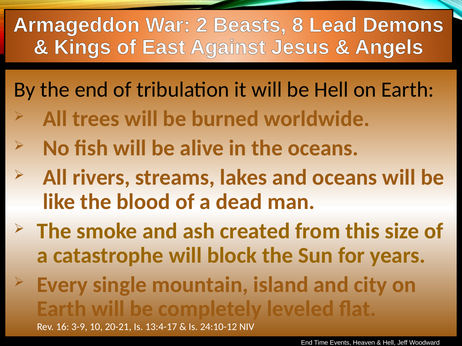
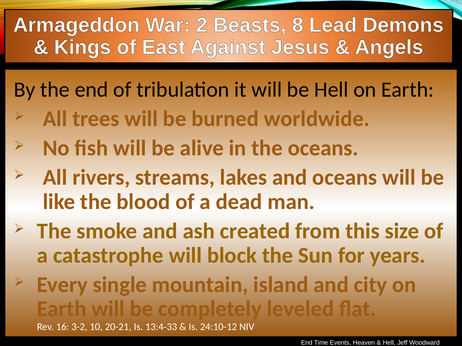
3-9: 3-9 -> 3-2 (79, 327)
13:4-17: 13:4-17 -> 13:4-33 (161, 327)
